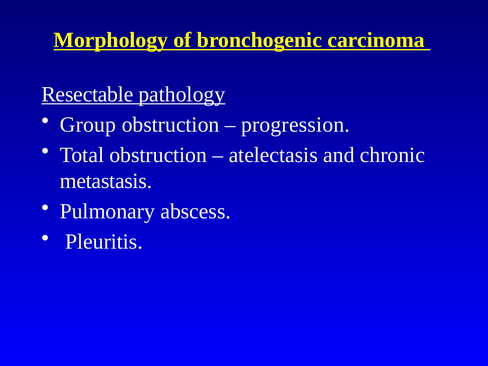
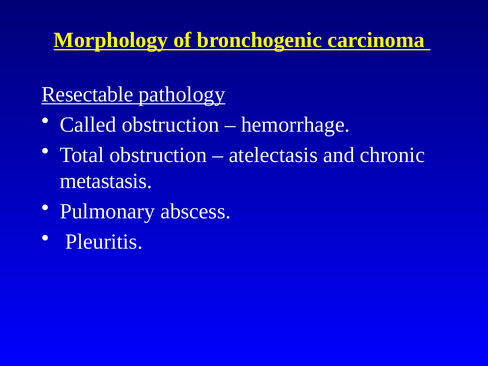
Group: Group -> Called (88, 125)
progression: progression -> hemorrhage (296, 125)
